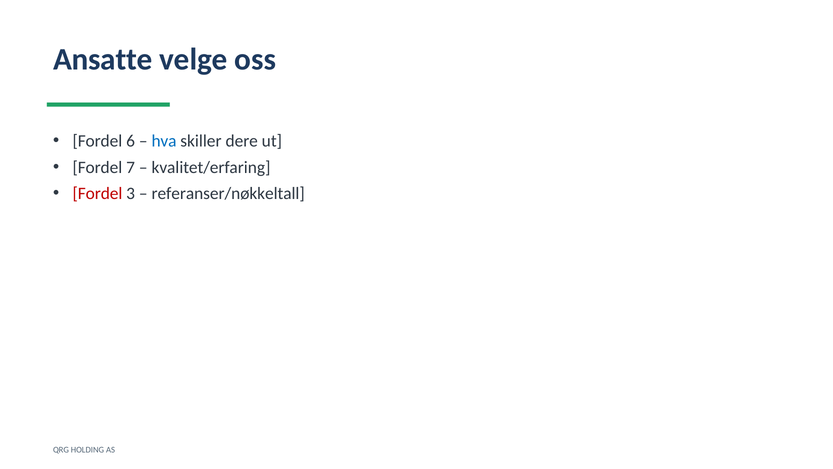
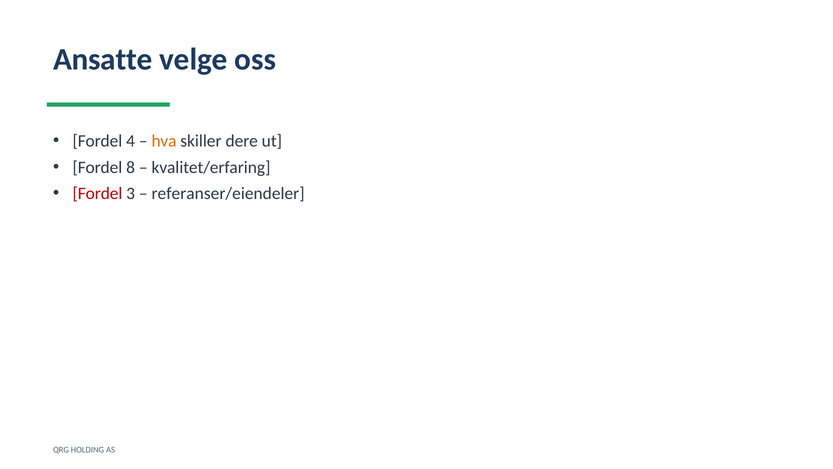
6: 6 -> 4 (131, 141)
hva colour: blue -> orange (164, 141)
7: 7 -> 8 (131, 167)
referanser/nøkkeltall: referanser/nøkkeltall -> referanser/eiendeler (228, 193)
